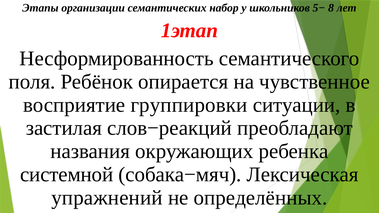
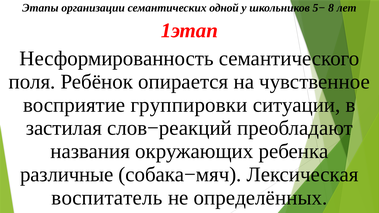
набор: набор -> одной (224, 8)
системной: системной -> различные (67, 175)
упражнений: упражнений -> воспитатель (107, 198)
